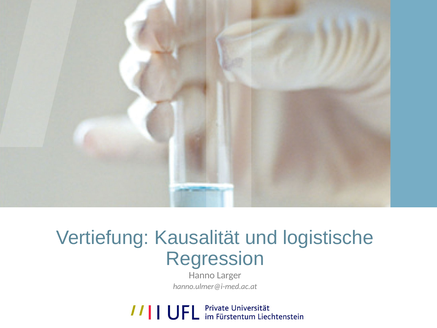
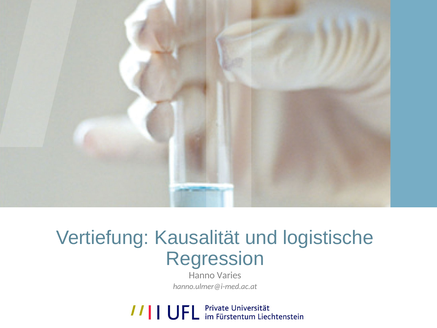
Larger: Larger -> Varies (229, 275)
